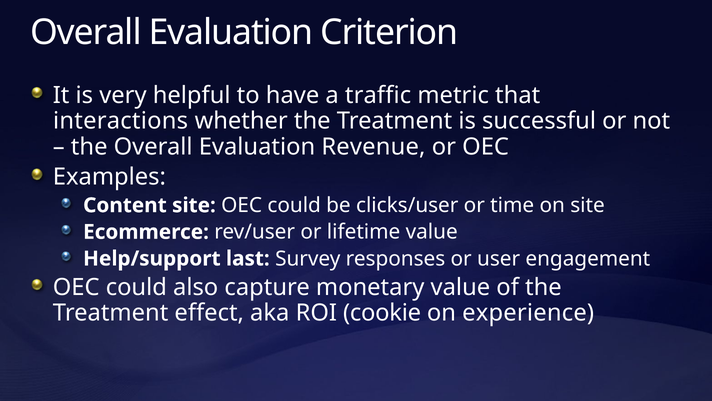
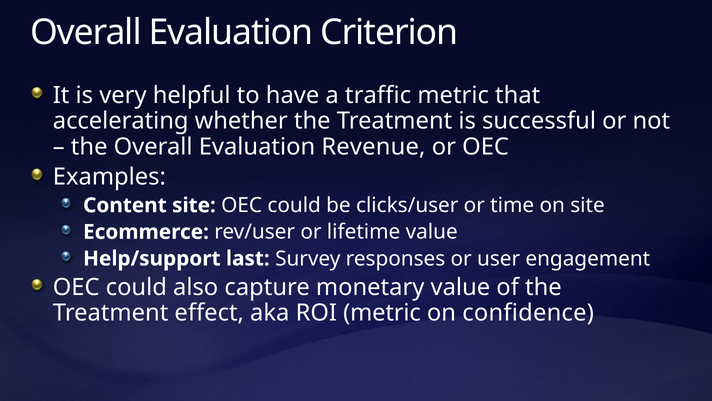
interactions: interactions -> accelerating (121, 121)
ROI cookie: cookie -> metric (382, 313)
experience: experience -> confidence (528, 313)
